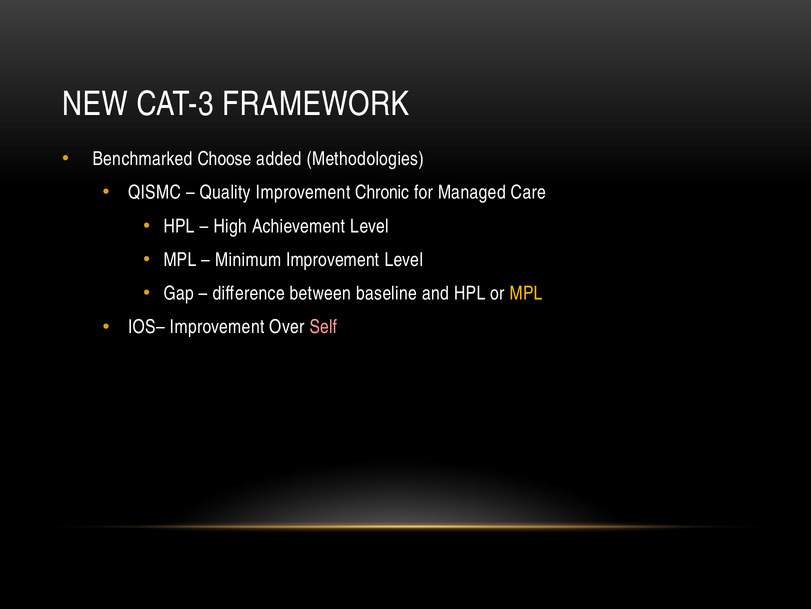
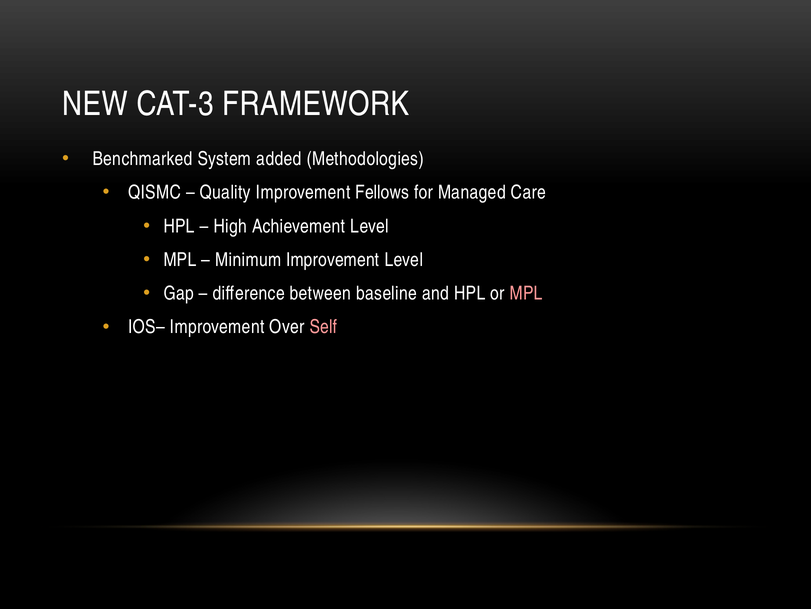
Choose: Choose -> System (224, 159)
Chronic: Chronic -> Fellows (382, 192)
MPL colour: yellow -> pink (526, 293)
